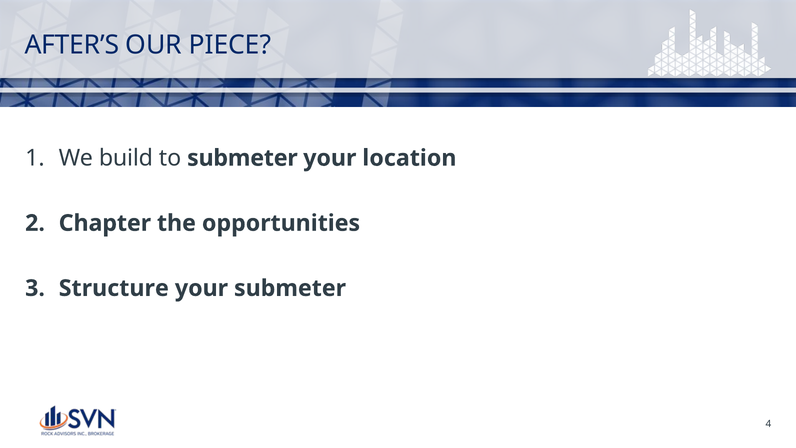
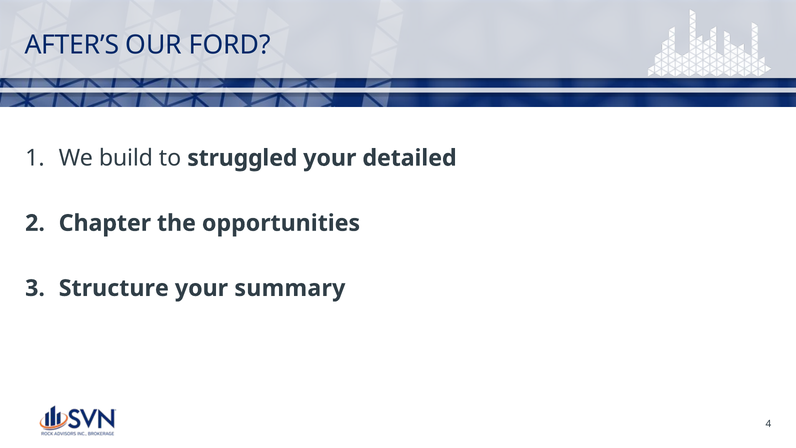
PIECE: PIECE -> FORD (230, 45)
to submeter: submeter -> struggled (242, 158)
location: location -> detailed (410, 158)
your submeter: submeter -> summary (290, 288)
